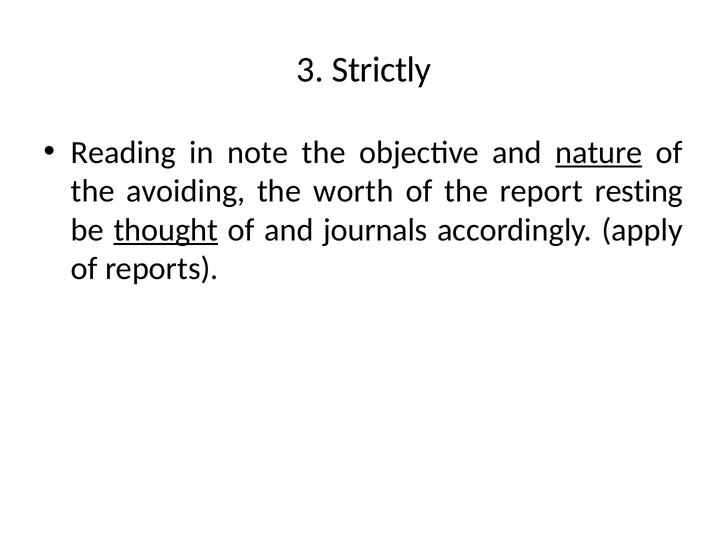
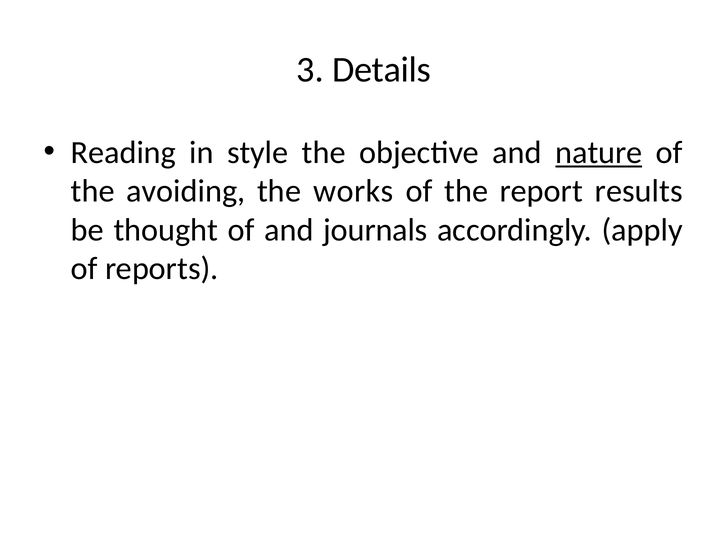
Strictly: Strictly -> Details (381, 70)
note: note -> style (258, 153)
worth: worth -> works (353, 191)
resting: resting -> results (639, 191)
thought underline: present -> none (166, 230)
